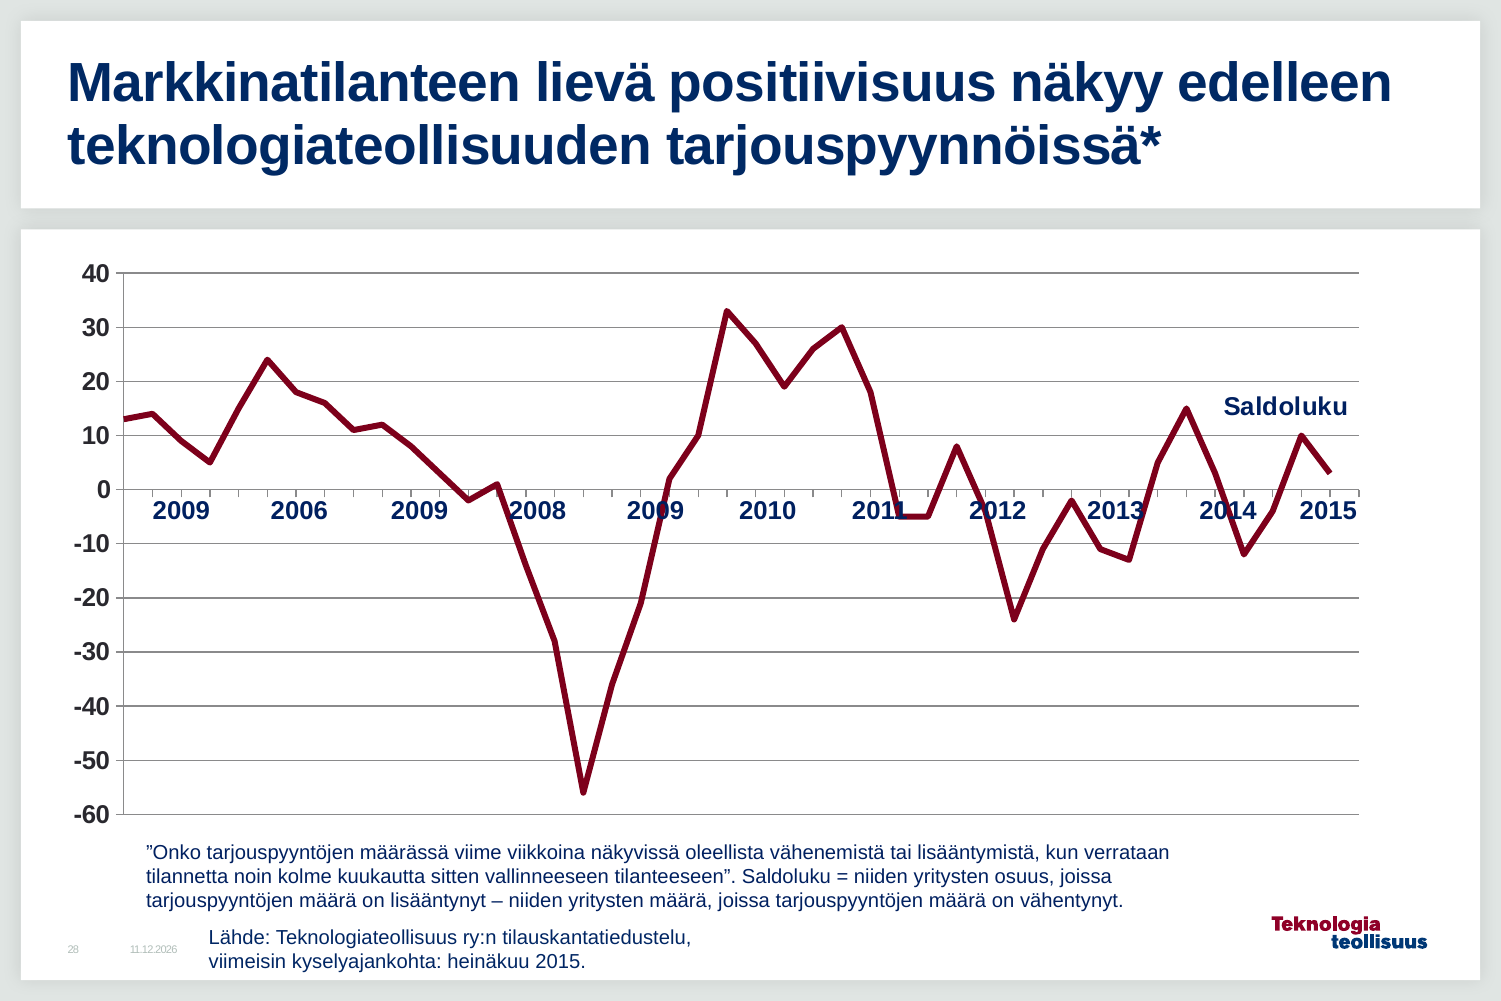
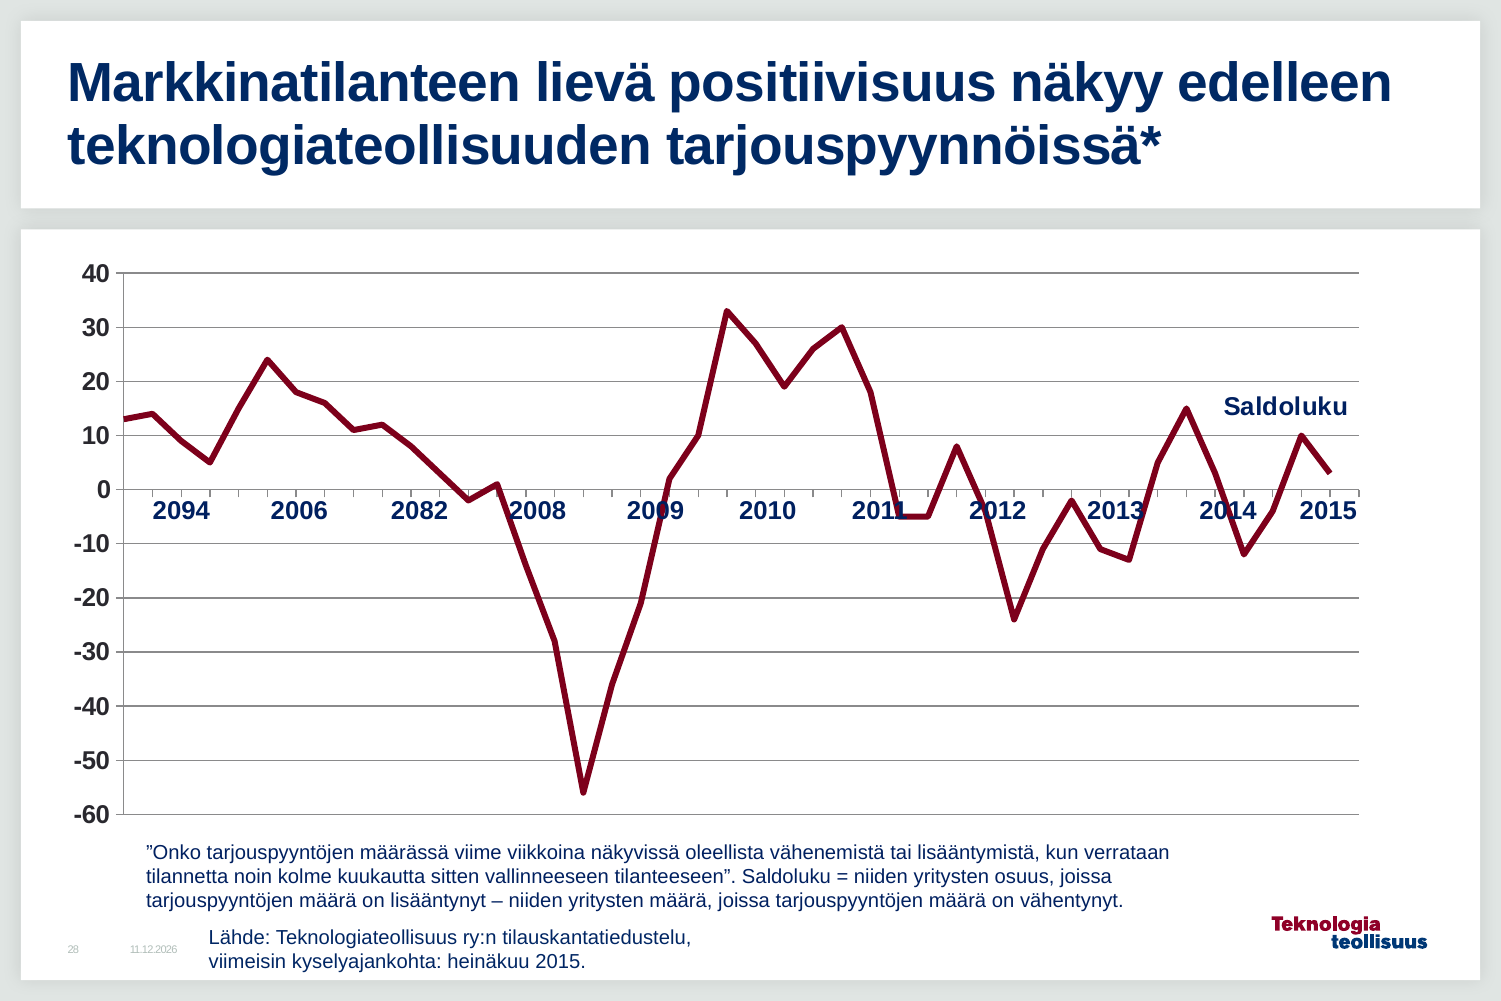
2009: 2009 -> 2094 (181, 510)
2006 2009: 2009 -> 2082 (420, 510)
